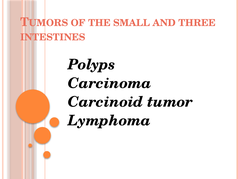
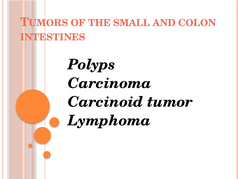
THREE: THREE -> COLON (197, 23)
